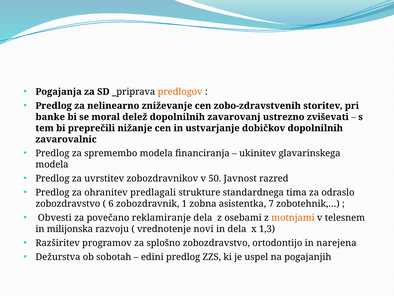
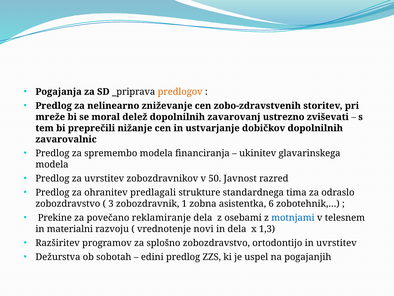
banke: banke -> mreže (50, 117)
6: 6 -> 3 (111, 203)
7: 7 -> 6 (271, 203)
Obvesti: Obvesti -> Prekine (55, 217)
motnjami colour: orange -> blue (293, 217)
milijonska: milijonska -> materialni (70, 229)
in narejena: narejena -> uvrstitev (336, 243)
